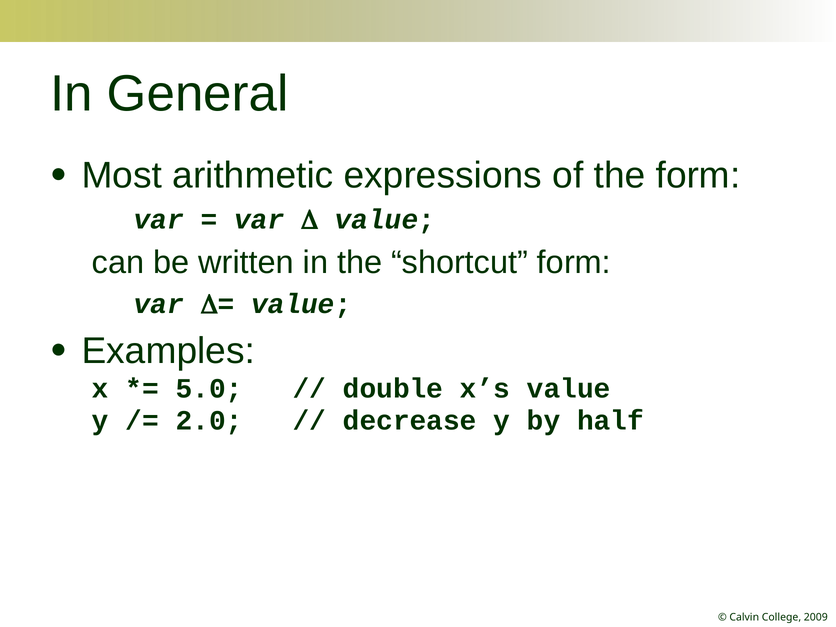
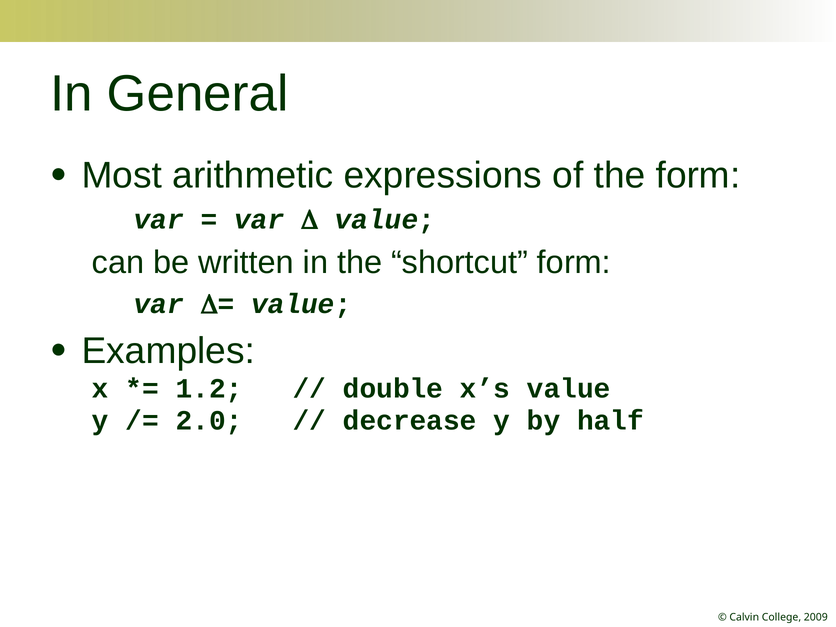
5.0: 5.0 -> 1.2 (209, 388)
